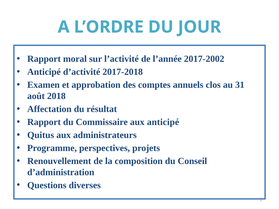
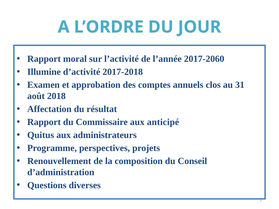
2017-2002: 2017-2002 -> 2017-2060 (204, 59)
Anticipé: Anticipé -> Illumine (44, 72)
